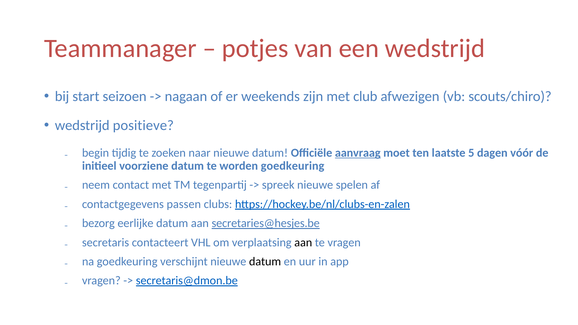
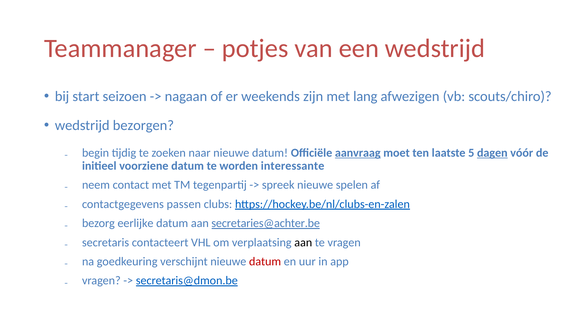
club: club -> lang (365, 96)
positieve: positieve -> bezorgen (143, 125)
dagen underline: none -> present (492, 153)
worden goedkeuring: goedkeuring -> interessante (293, 166)
secretaries@hesjes.be: secretaries@hesjes.be -> secretaries@achter.be (266, 223)
datum colour: black -> red (265, 262)
